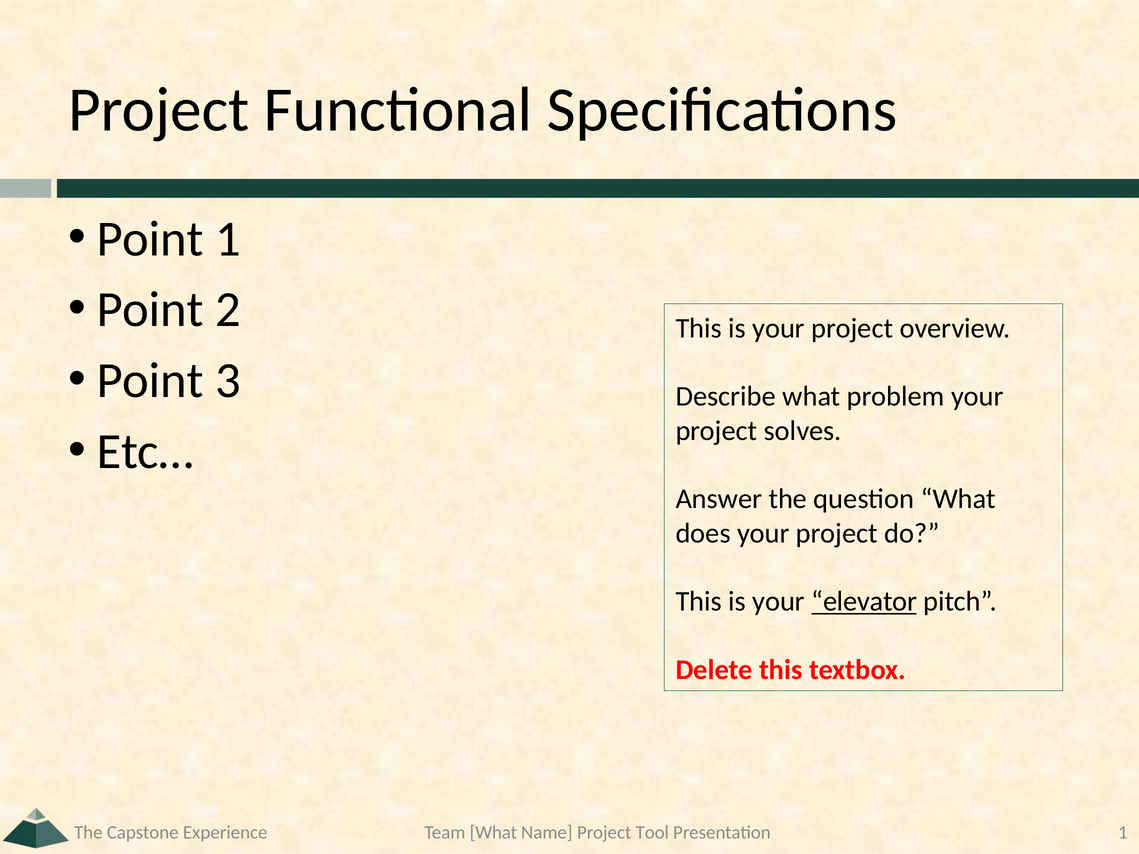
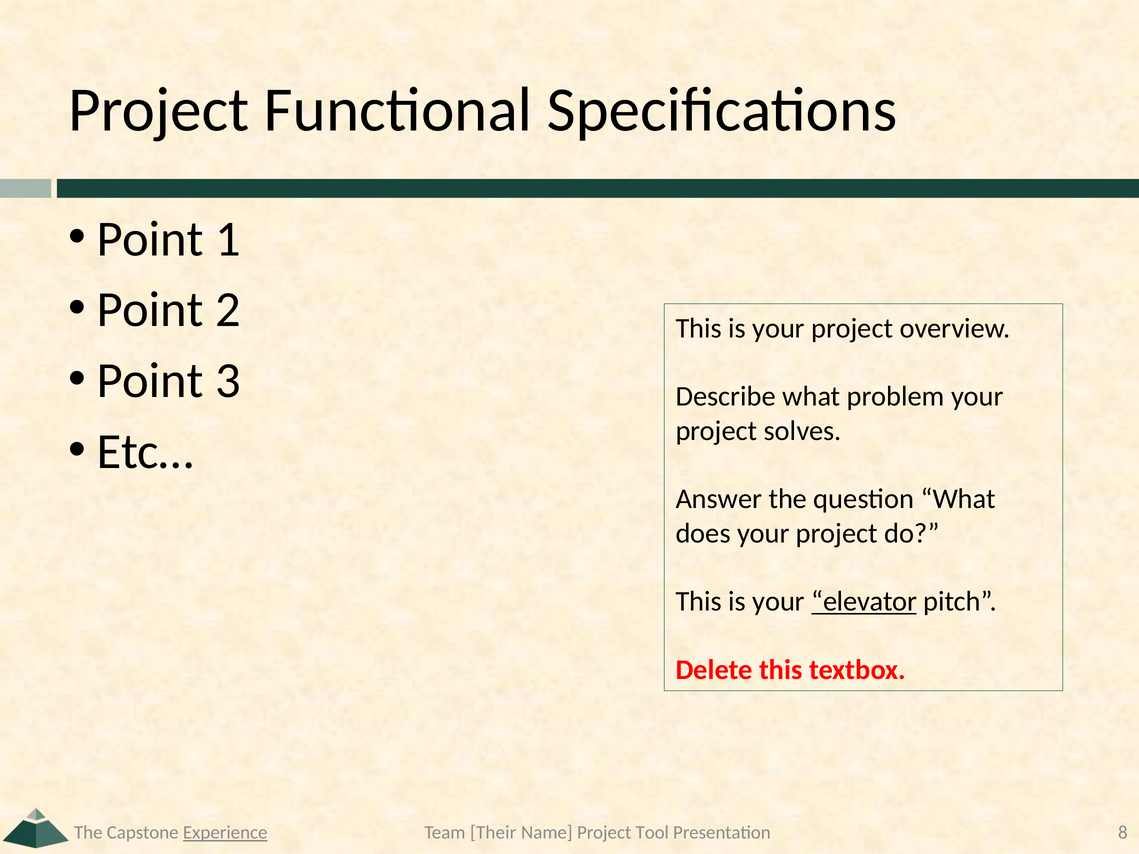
Team What: What -> Their (493, 833)
Presentation 1: 1 -> 8 (1123, 833)
Experience underline: none -> present (225, 833)
